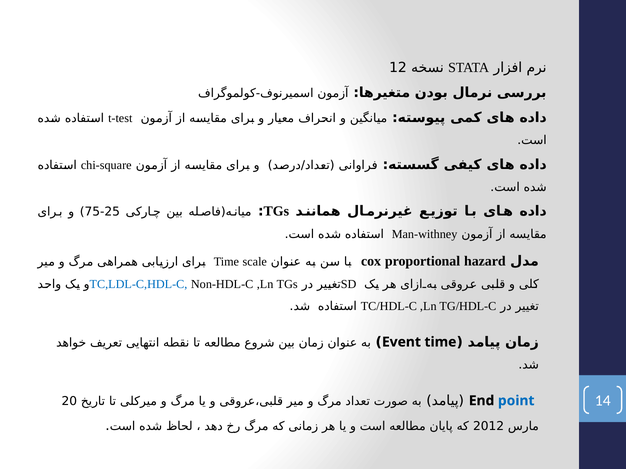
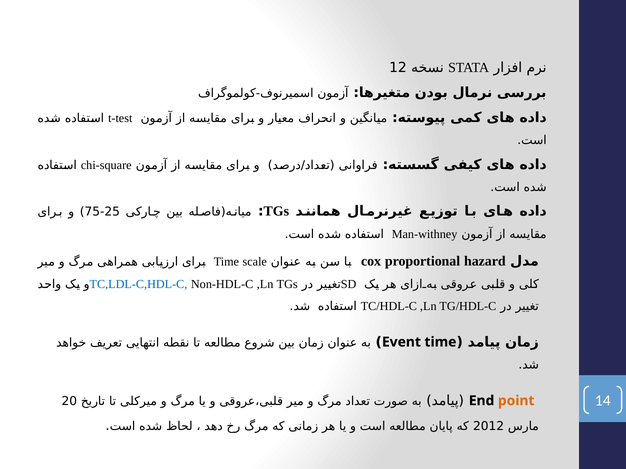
point colour: blue -> orange (516, 401)
